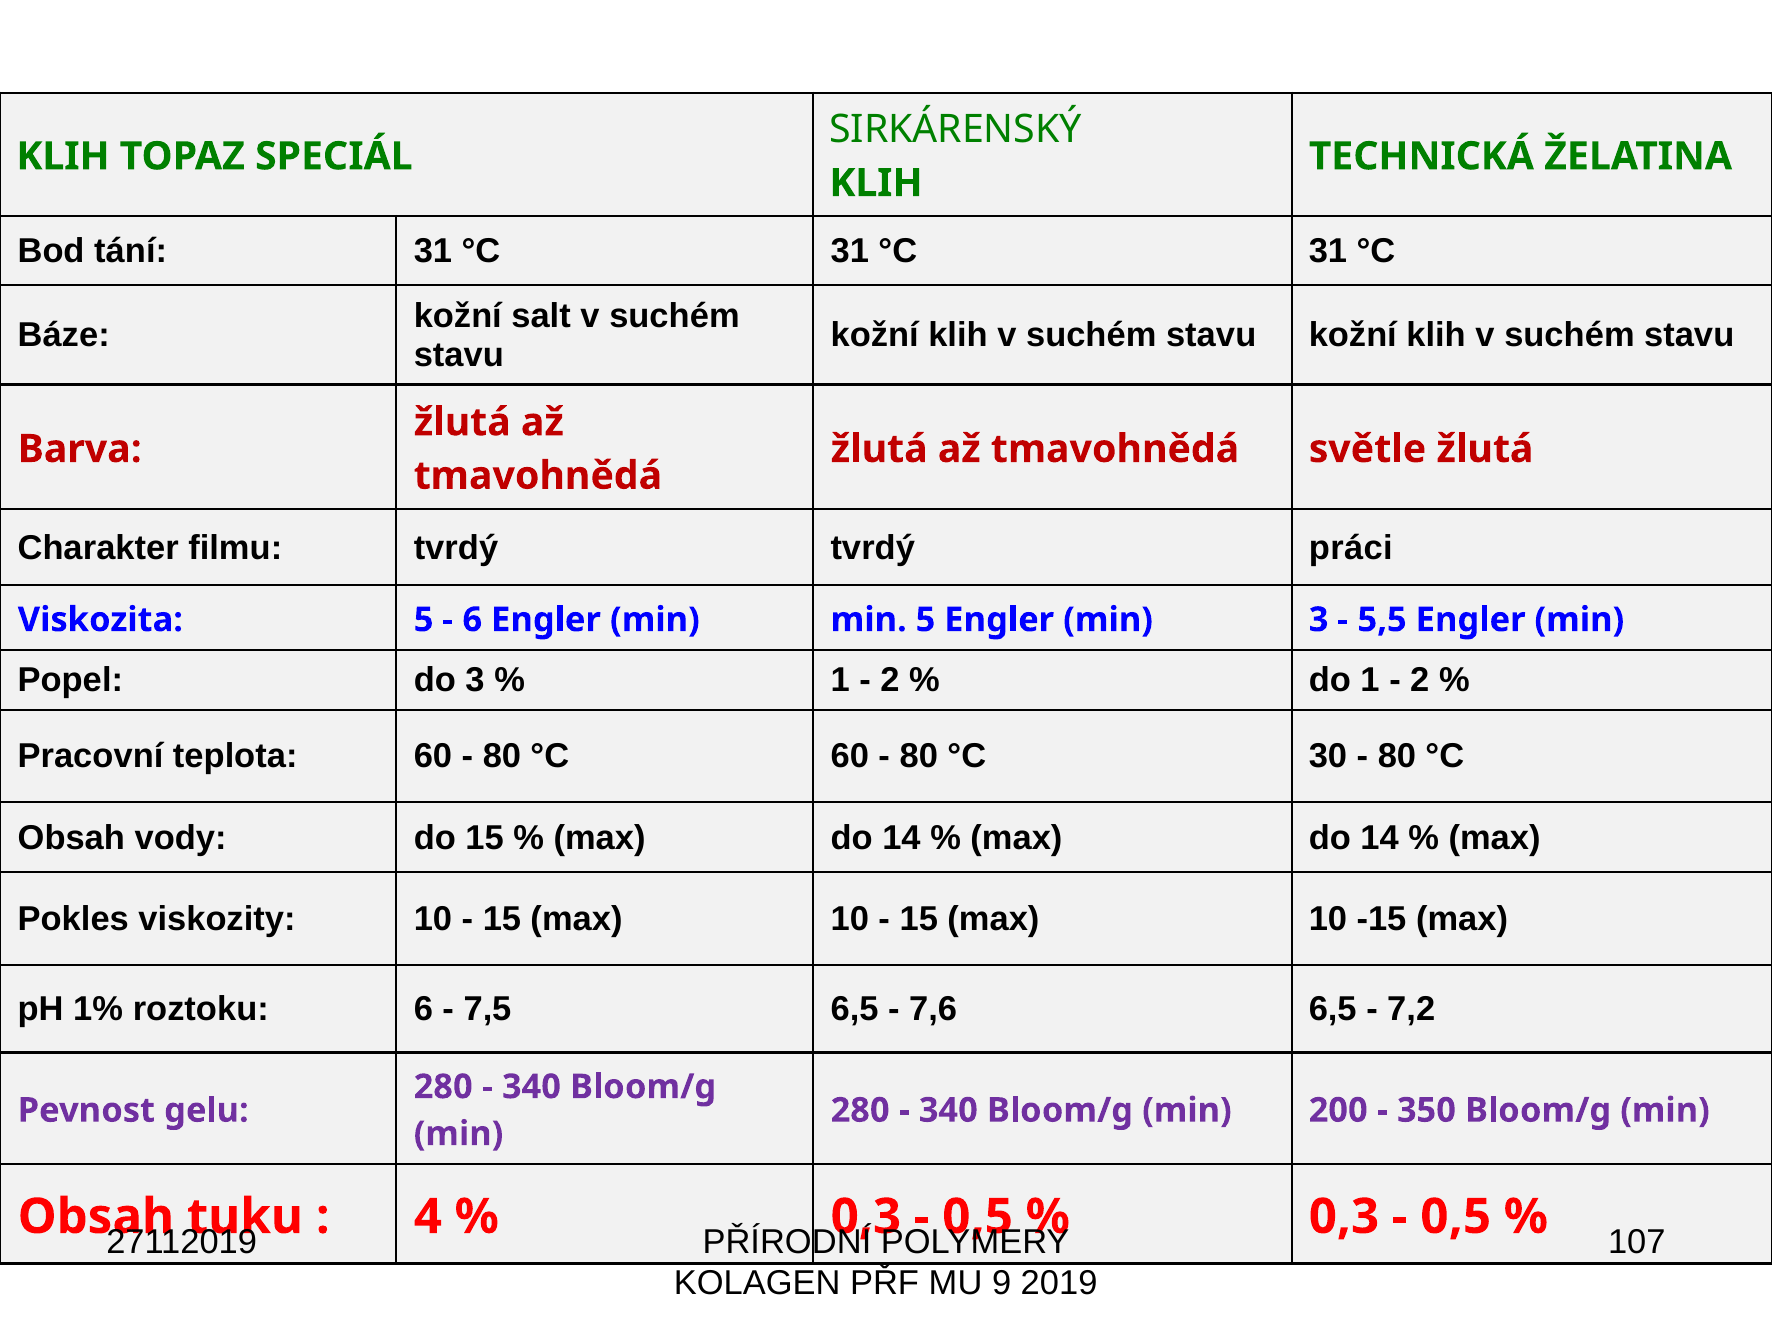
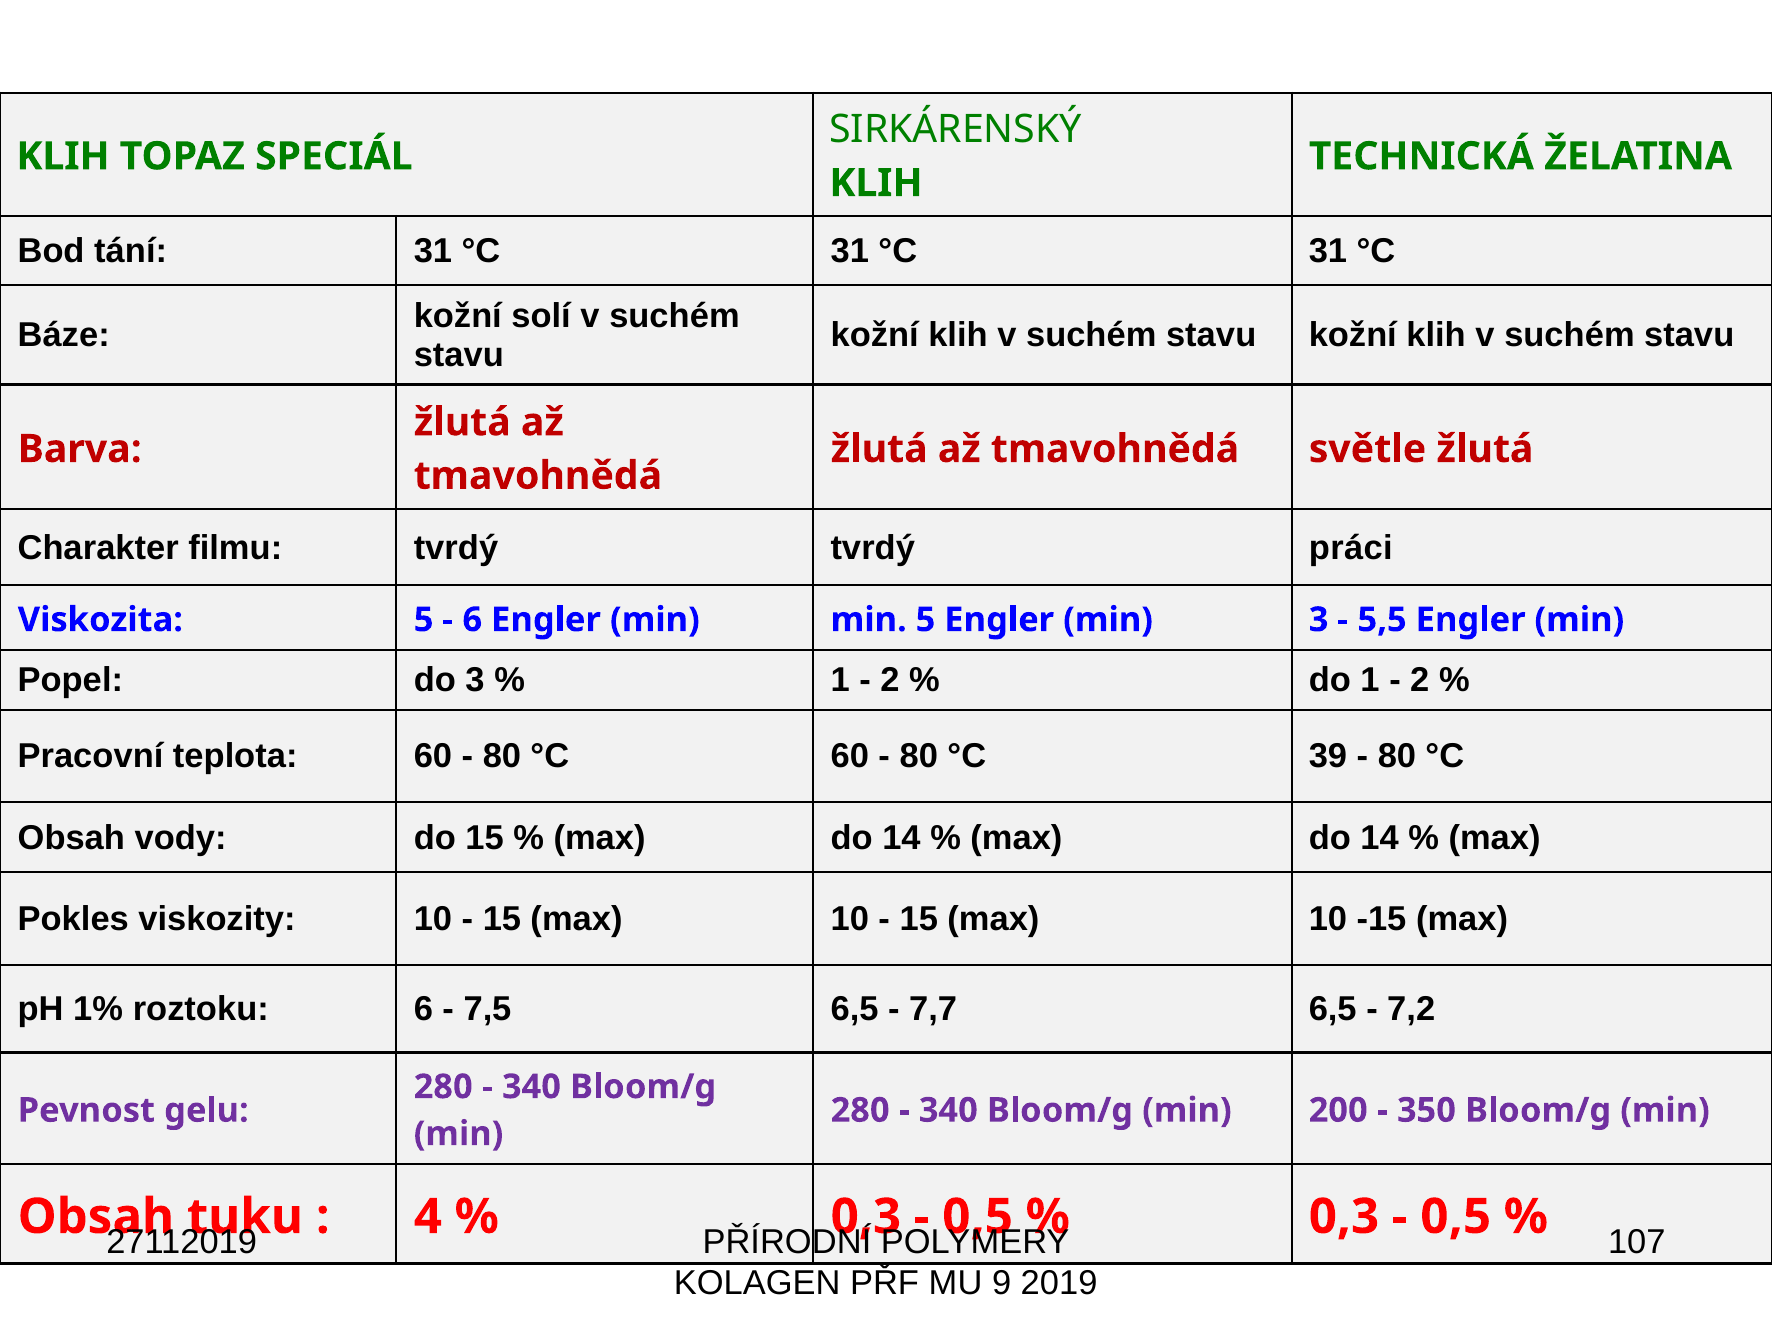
salt: salt -> solí (541, 316)
30: 30 -> 39 (1328, 757)
7,6: 7,6 -> 7,7 (933, 1009)
